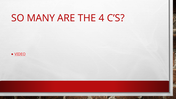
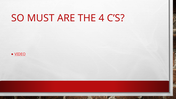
MANY: MANY -> MUST (41, 18)
